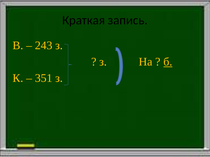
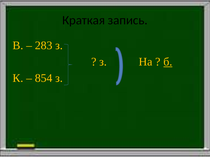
243: 243 -> 283 (44, 46)
351: 351 -> 854 (44, 78)
